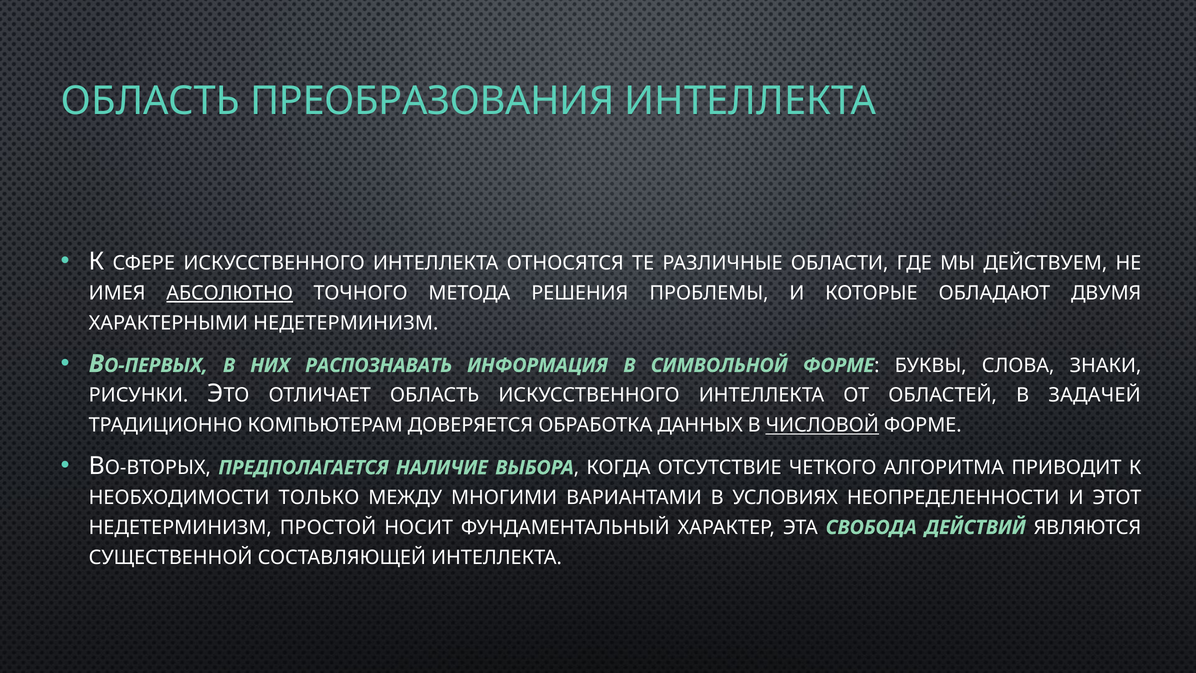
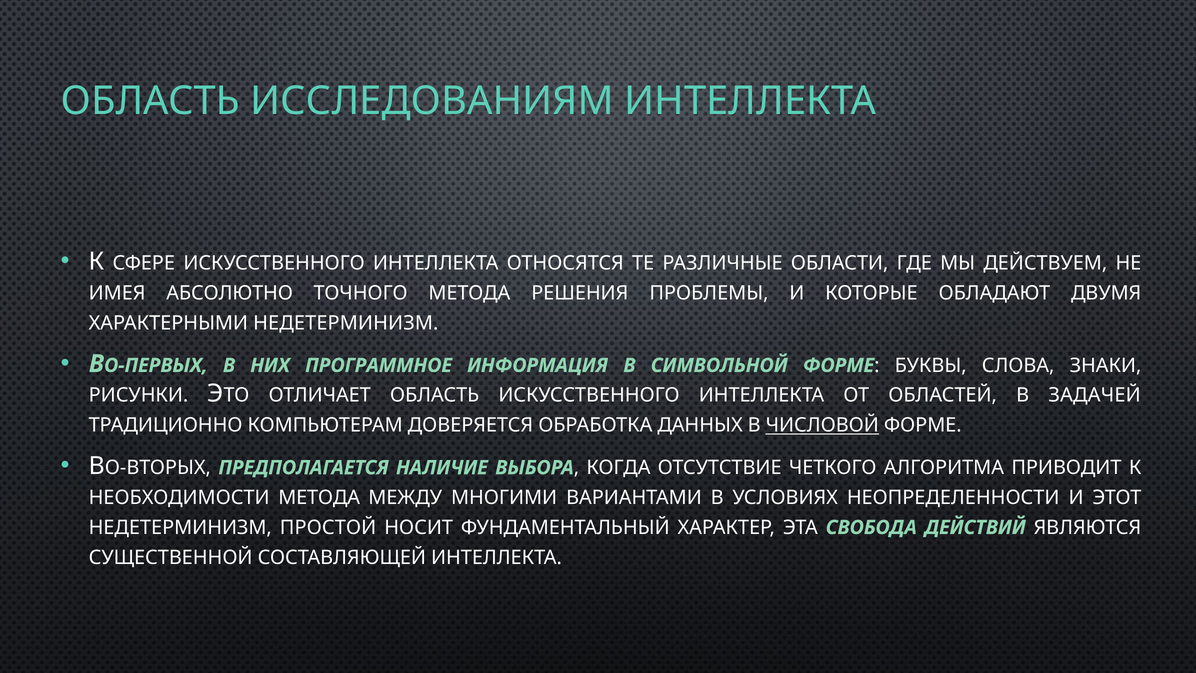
ПРЕОБРАЗОВАНИЯ: ПРЕОБРАЗОВАНИЯ -> ИССЛЕДОВАНИЯМ (432, 101)
АБСОЛЮТНО underline: present -> none (230, 293)
РАСПОЗНАВАТЬ: РАСПОЗНАВАТЬ -> ПРОГРАММНОЕ (379, 365)
НЕОБХОДИМОСТИ ТОЛЬКО: ТОЛЬКО -> МЕТОДА (319, 497)
